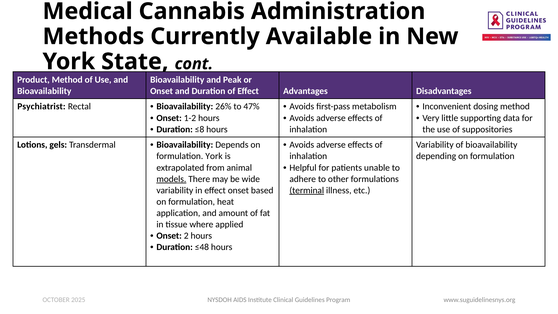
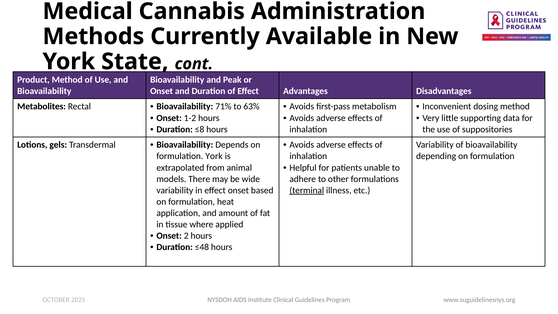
Psychiatrist: Psychiatrist -> Metabolites (42, 107)
26%: 26% -> 71% (223, 107)
47%: 47% -> 63% (251, 107)
models underline: present -> none (171, 179)
